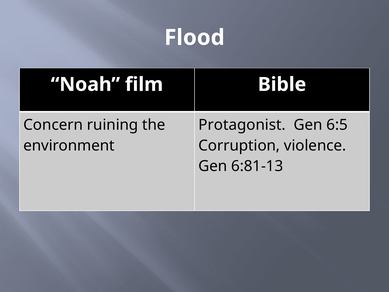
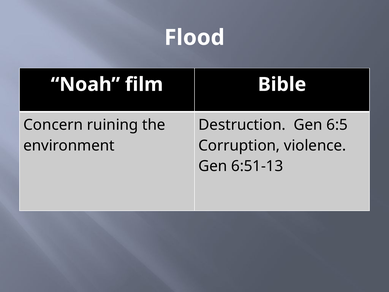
Protagonist: Protagonist -> Destruction (242, 125)
6:81-13: 6:81-13 -> 6:51-13 (257, 166)
